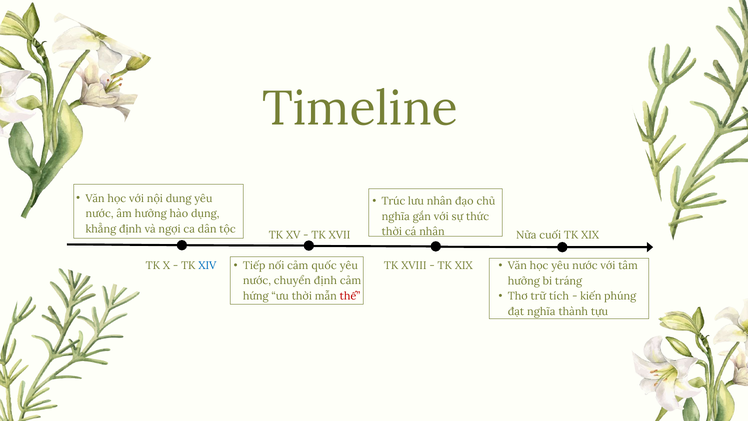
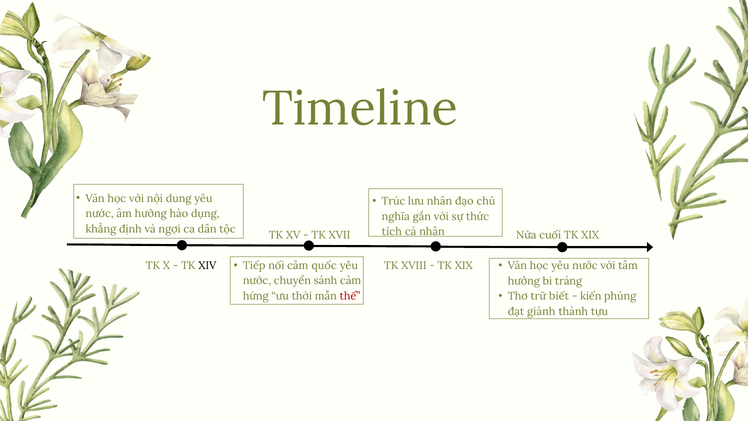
thời: thời -> tích (392, 232)
XIV colour: blue -> black (207, 265)
chuyển định: định -> sánh (326, 281)
tích: tích -> biết (559, 296)
đạt nghĩa: nghĩa -> giành (541, 311)
